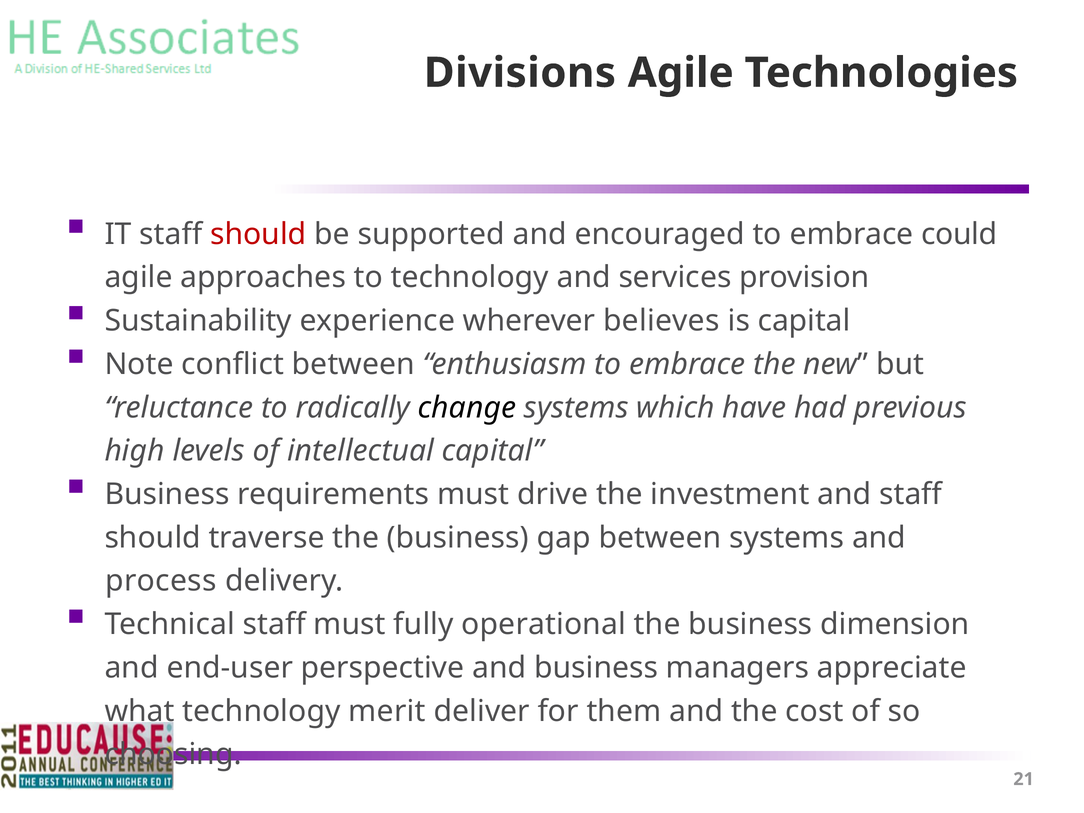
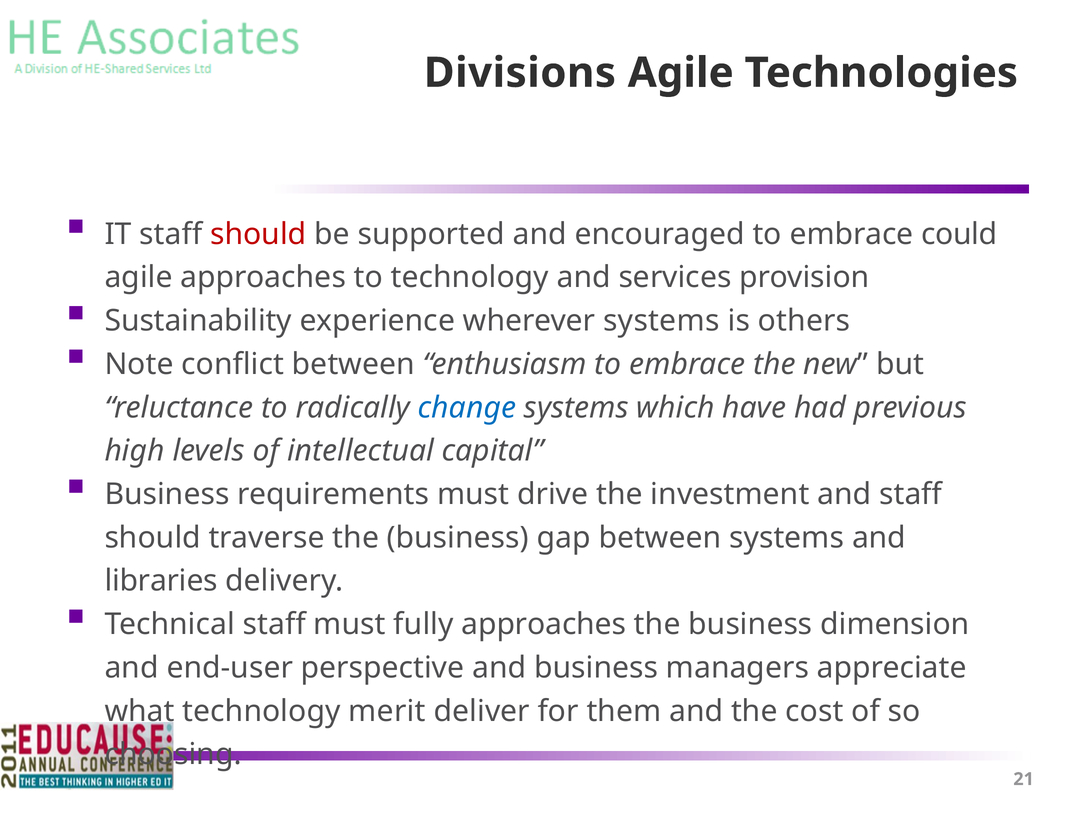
wherever believes: believes -> systems (661, 321)
is capital: capital -> others (804, 321)
change colour: black -> blue (467, 408)
process: process -> libraries (161, 581)
fully operational: operational -> approaches (544, 624)
